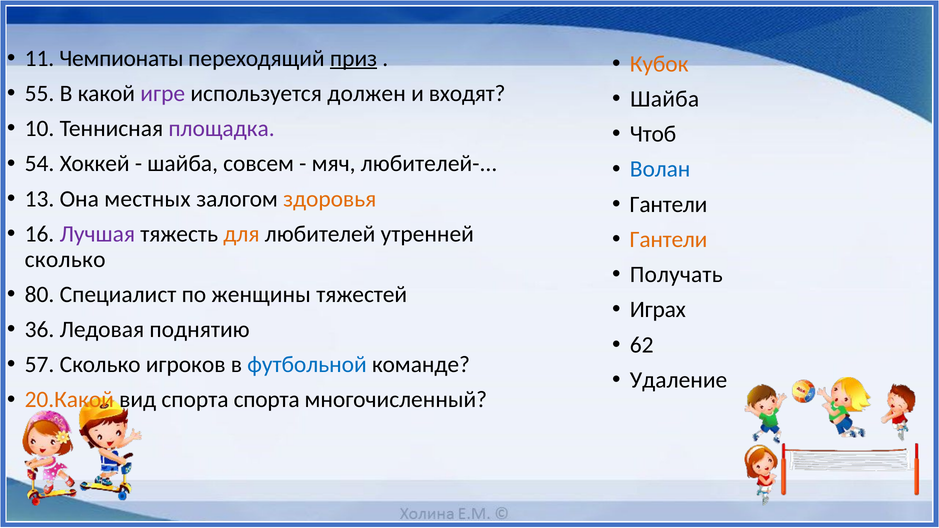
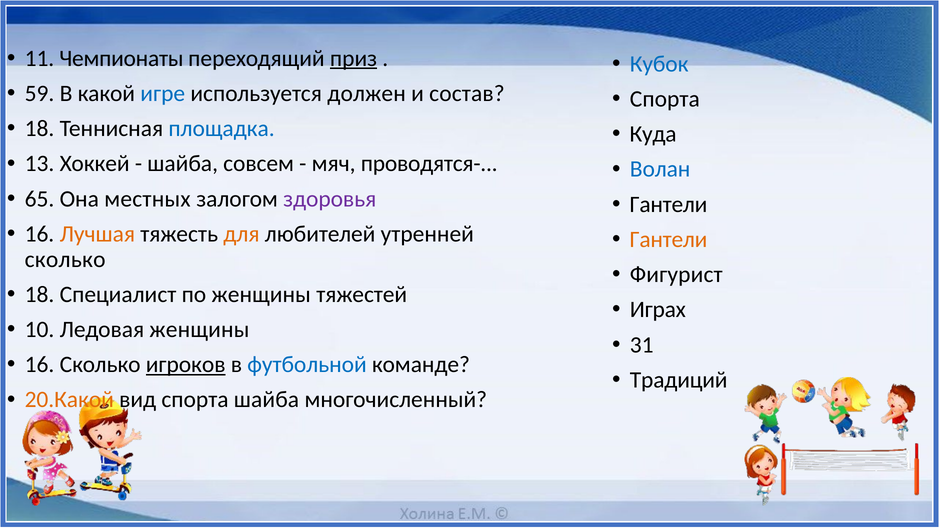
Кубок colour: orange -> blue (659, 64)
55: 55 -> 59 (39, 94)
игре colour: purple -> blue (163, 94)
входят: входят -> состав (467, 94)
Шайба: Шайба -> Спорта (665, 99)
10: 10 -> 18 (39, 129)
площадка colour: purple -> blue (222, 129)
Чтоб: Чтоб -> Куда (653, 134)
54: 54 -> 13 (39, 164)
любителей-: любителей- -> проводятся- (429, 164)
13: 13 -> 65 (39, 199)
здоровья colour: orange -> purple (330, 199)
Лучшая colour: purple -> orange (97, 234)
Получать: Получать -> Фигурист (676, 275)
80: 80 -> 18 (39, 294)
36: 36 -> 10 (39, 330)
Ледовая поднятию: поднятию -> женщины (199, 330)
62: 62 -> 31 (642, 345)
57: 57 -> 16 (39, 365)
игроков underline: none -> present (186, 365)
Удаление: Удаление -> Традиций (679, 380)
спорта спорта: спорта -> шайба (266, 400)
